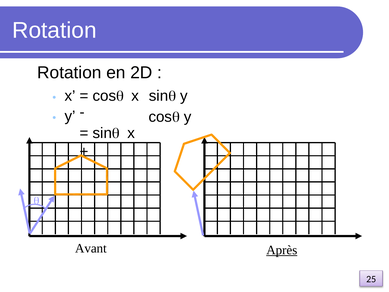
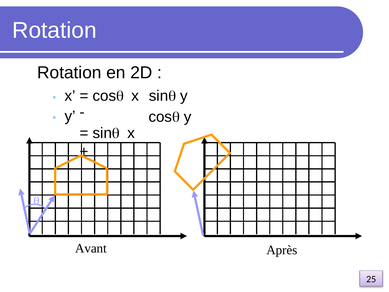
Après underline: present -> none (282, 250)
